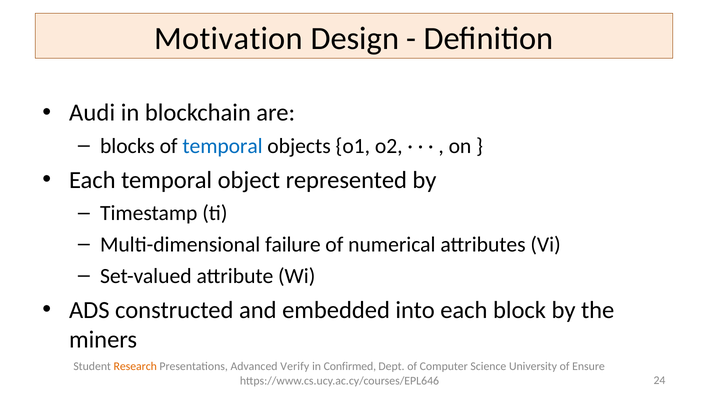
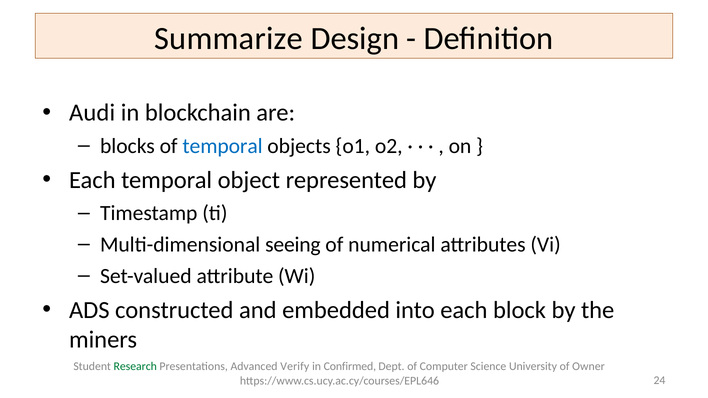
Motivation: Motivation -> Summarize (229, 38)
failure: failure -> seeing (293, 245)
Research colour: orange -> green (135, 367)
Ensure: Ensure -> Owner (588, 367)
